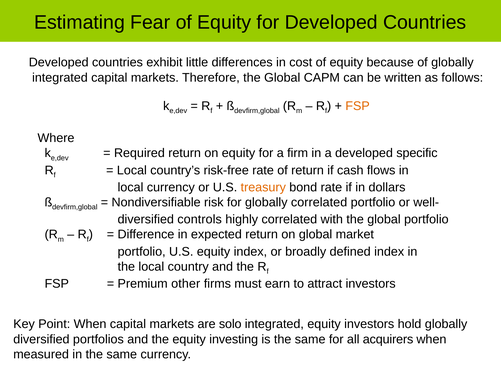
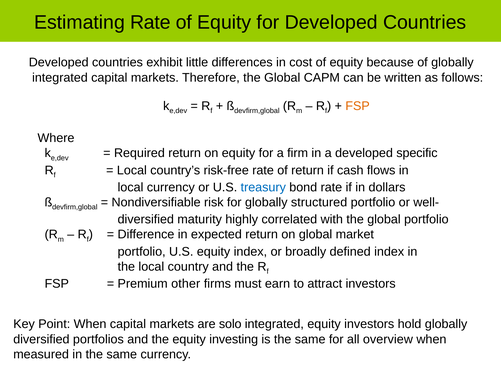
Estimating Fear: Fear -> Rate (150, 22)
treasury colour: orange -> blue (263, 187)
globally correlated: correlated -> structured (319, 202)
controls: controls -> maturity (200, 219)
acquirers: acquirers -> overview (388, 339)
